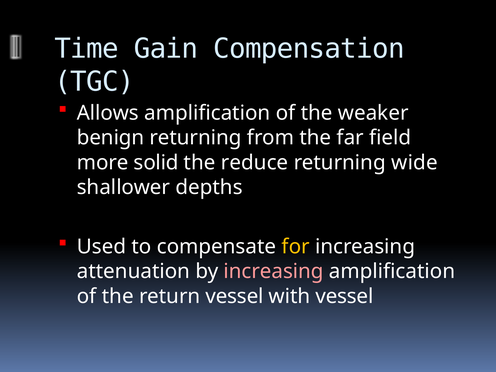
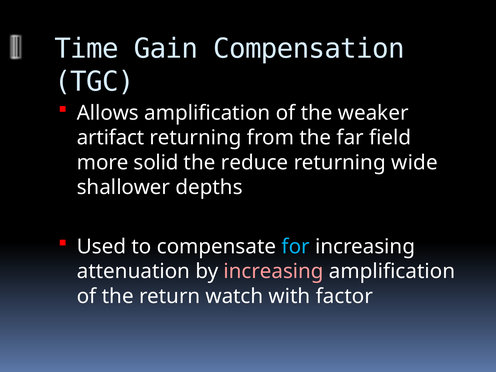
benign: benign -> artifact (111, 138)
for colour: yellow -> light blue (296, 247)
return vessel: vessel -> watch (234, 296)
with vessel: vessel -> factor (344, 296)
